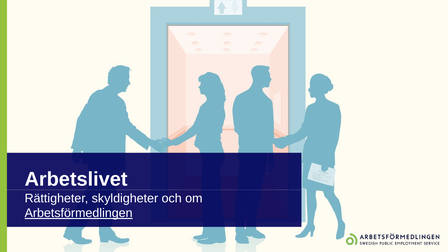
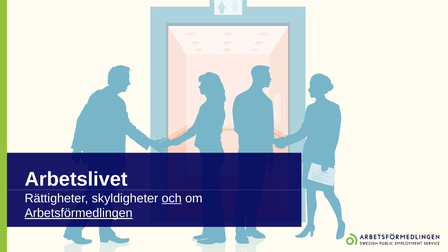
och underline: none -> present (172, 198)
